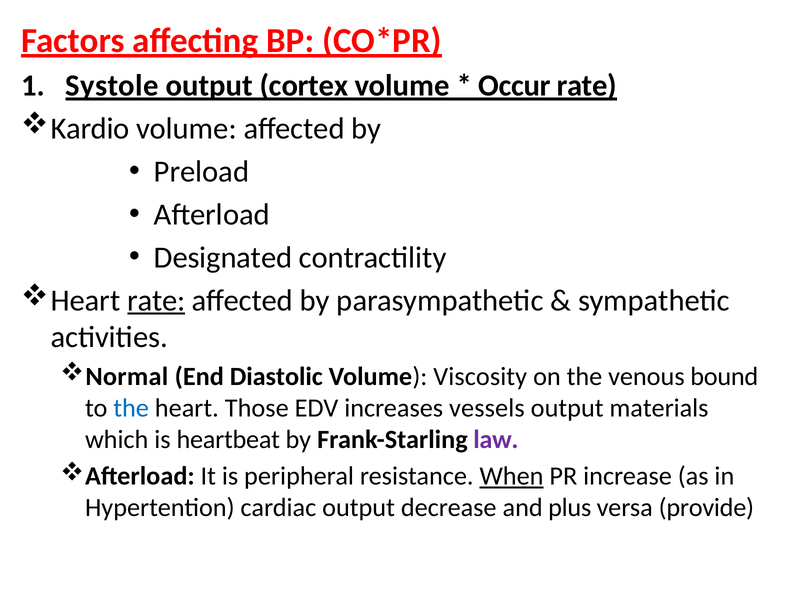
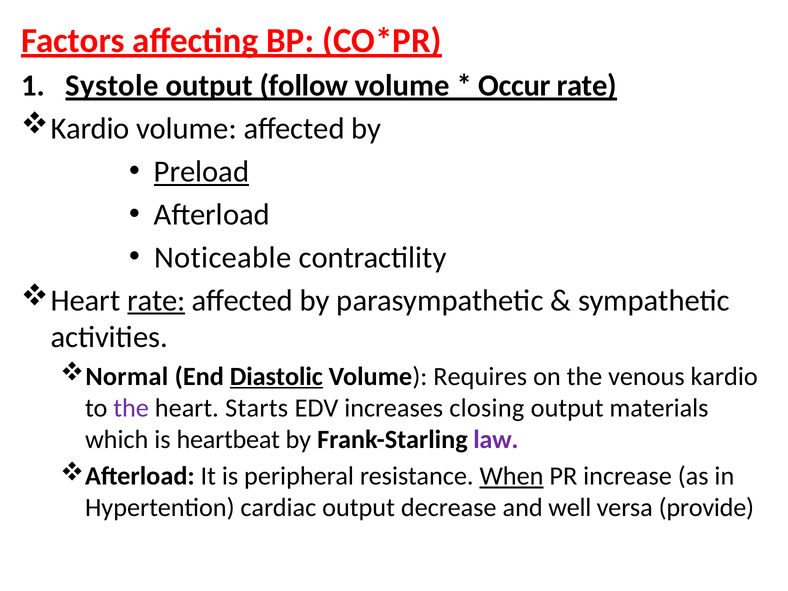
cortex: cortex -> follow (304, 86)
Preload underline: none -> present (202, 172)
Designated: Designated -> Noticeable (223, 258)
Diastolic underline: none -> present (276, 376)
Viscosity: Viscosity -> Requires (480, 376)
venous bound: bound -> kardio (724, 376)
the colour: blue -> purple (131, 408)
Those: Those -> Starts (257, 408)
vessels: vessels -> closing (487, 408)
plus: plus -> well (570, 508)
